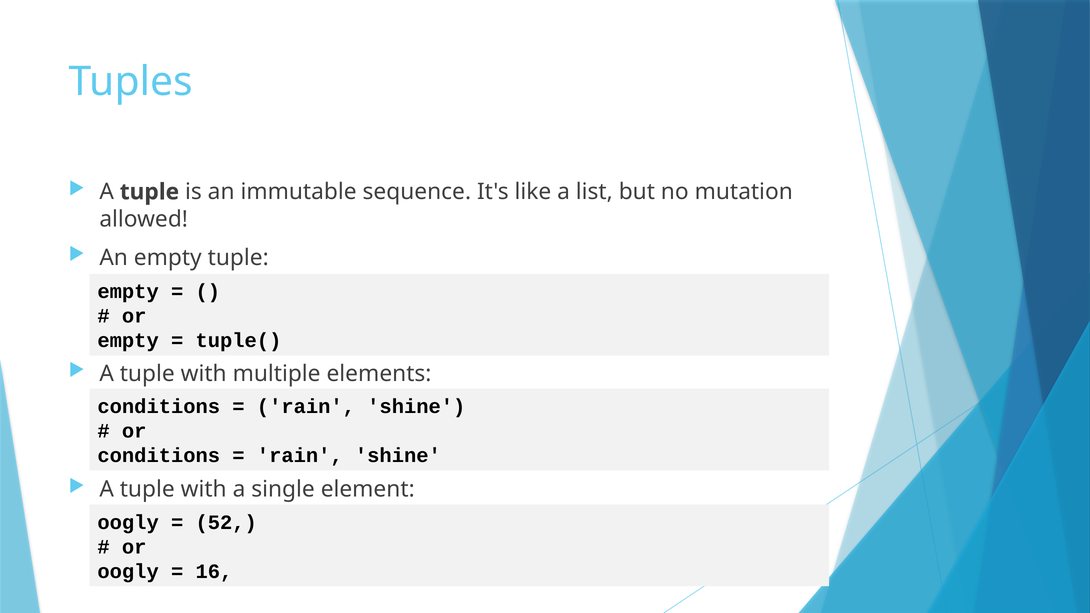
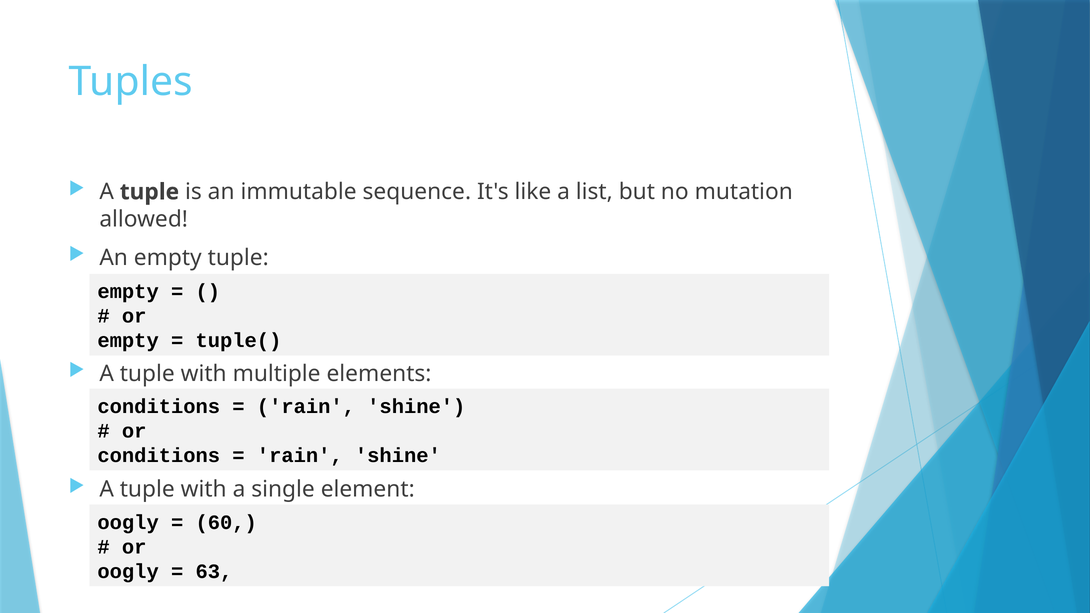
52: 52 -> 60 (226, 522)
16: 16 -> 63 (214, 571)
